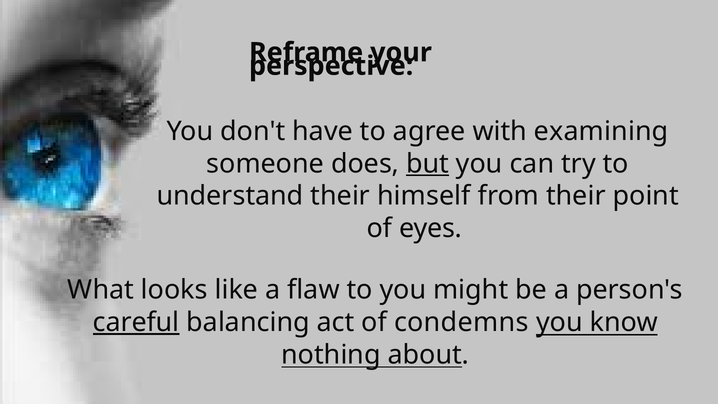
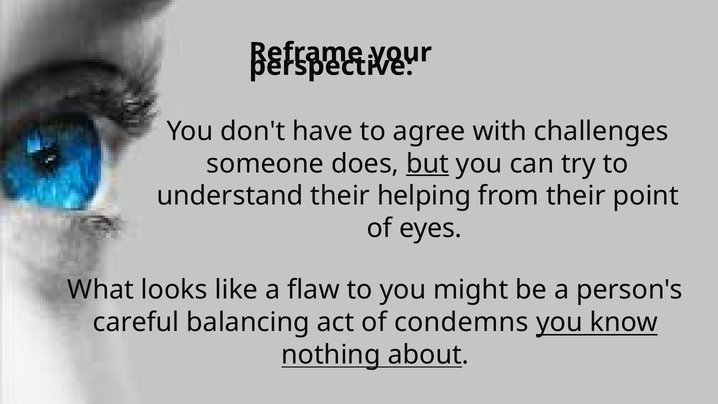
examining: examining -> challenges (601, 131)
himself: himself -> helping (424, 196)
careful underline: present -> none (136, 322)
